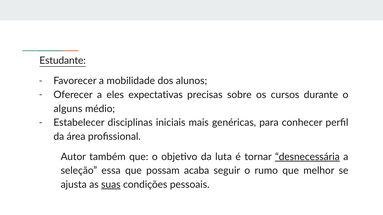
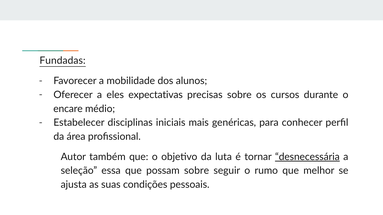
Estudante: Estudante -> Fundadas (63, 61)
alguns: alguns -> encare (68, 109)
possam acaba: acaba -> sobre (197, 171)
suas underline: present -> none (111, 185)
